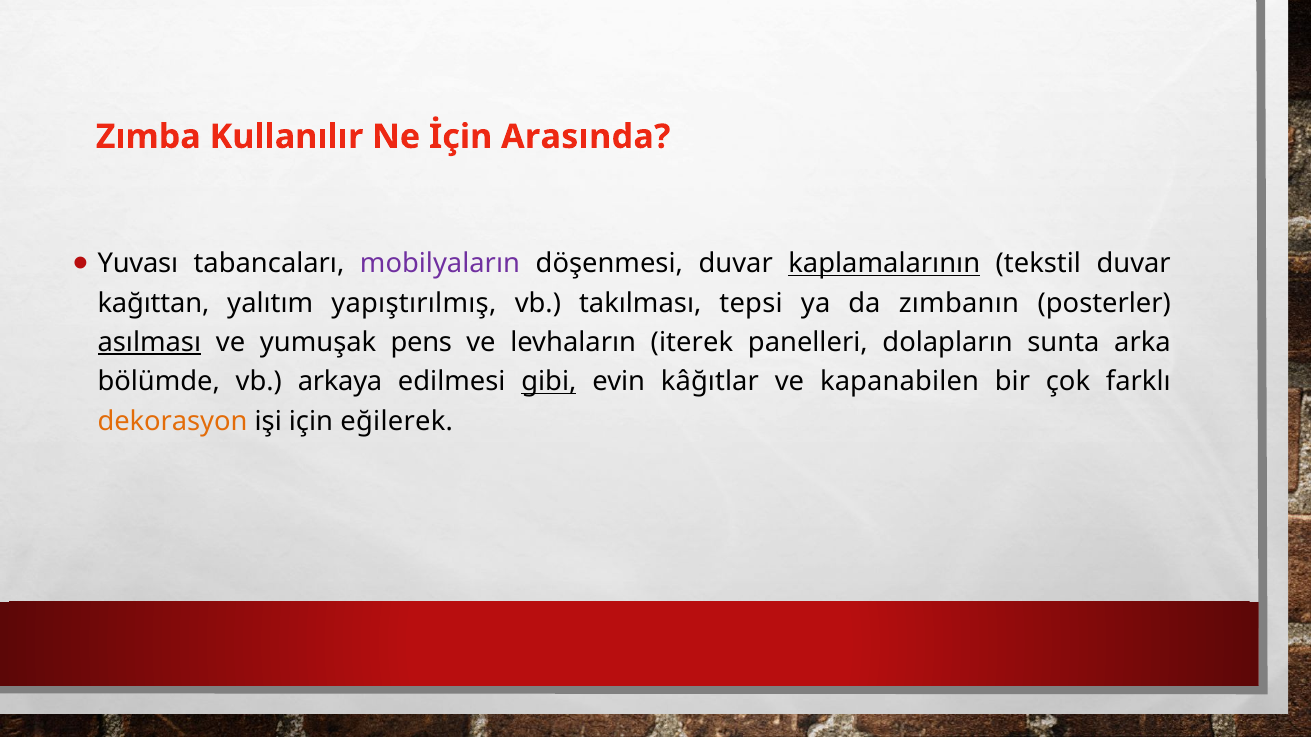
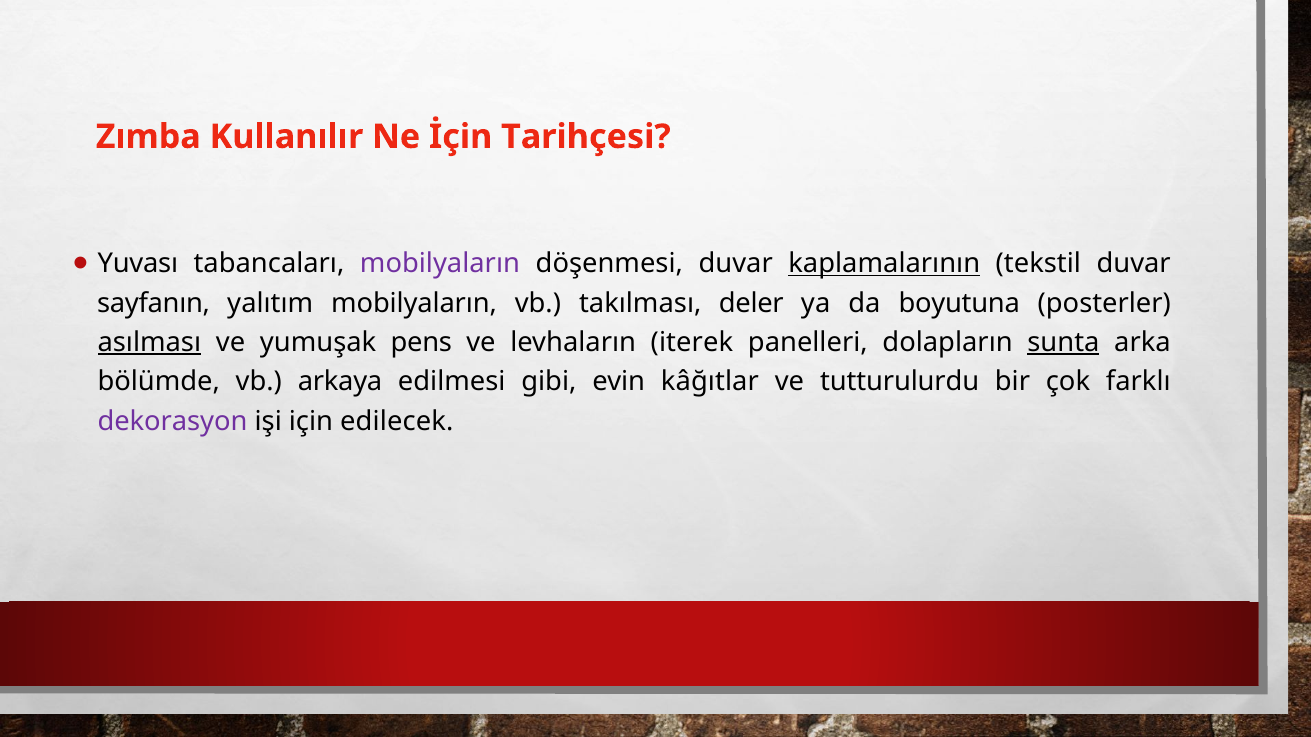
Arasında: Arasında -> Tarihçesi (586, 137)
kağıttan: kağıttan -> sayfanın (154, 303)
yalıtım yapıştırılmış: yapıştırılmış -> mobilyaların (414, 303)
tepsi: tepsi -> deler (751, 303)
zımbanın: zımbanın -> boyutuna (959, 303)
sunta underline: none -> present (1063, 343)
gibi underline: present -> none (549, 382)
kapanabilen: kapanabilen -> tutturulurdu (900, 382)
dekorasyon colour: orange -> purple (173, 421)
eğilerek: eğilerek -> edilecek (397, 421)
